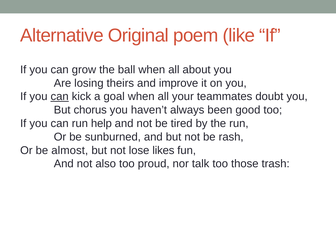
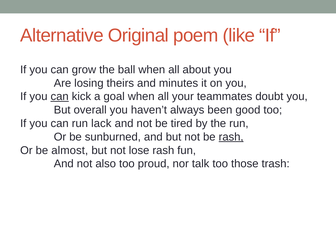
improve: improve -> minutes (179, 83)
chorus: chorus -> overall (90, 110)
help: help -> lack (101, 123)
rash underline: none -> present (231, 137)
lose likes: likes -> rash (163, 150)
